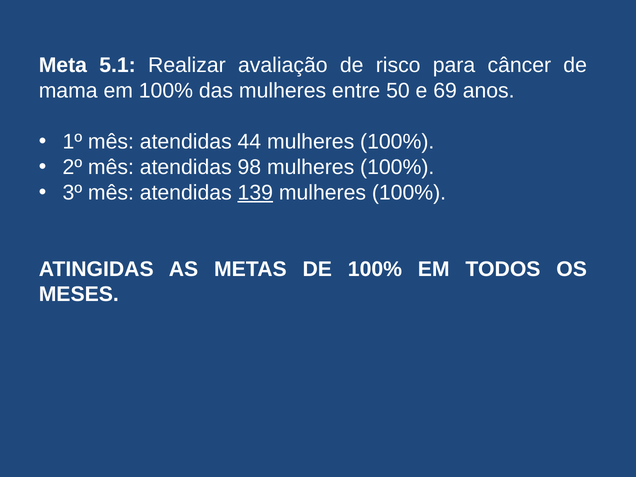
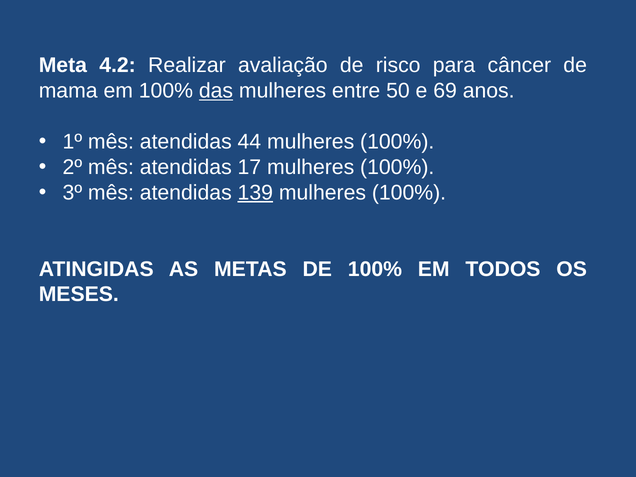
5.1: 5.1 -> 4.2 (118, 65)
das underline: none -> present (216, 91)
98: 98 -> 17 (249, 167)
